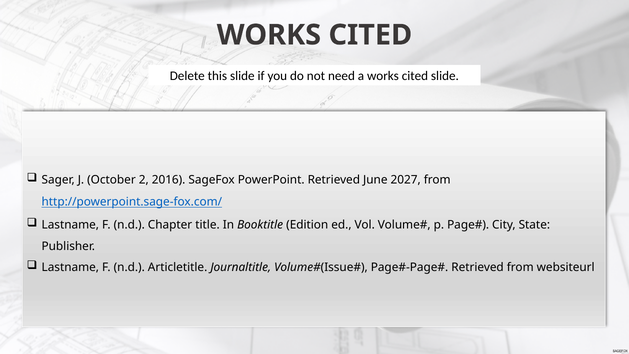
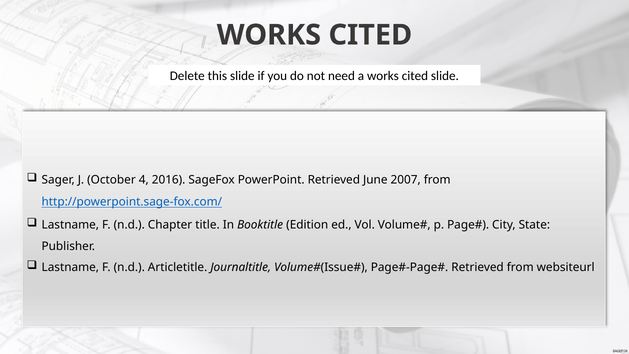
2: 2 -> 4 (144, 180)
2027: 2027 -> 2007 (406, 180)
